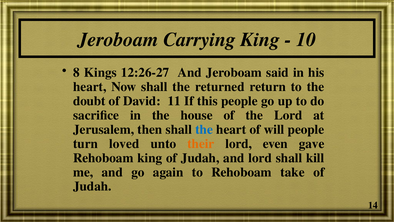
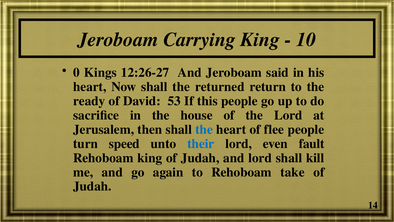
8: 8 -> 0 (76, 73)
doubt: doubt -> ready (89, 101)
11: 11 -> 53 (174, 101)
will: will -> flee (274, 129)
loved: loved -> speed (124, 143)
their colour: orange -> blue (201, 143)
gave: gave -> fault (312, 143)
